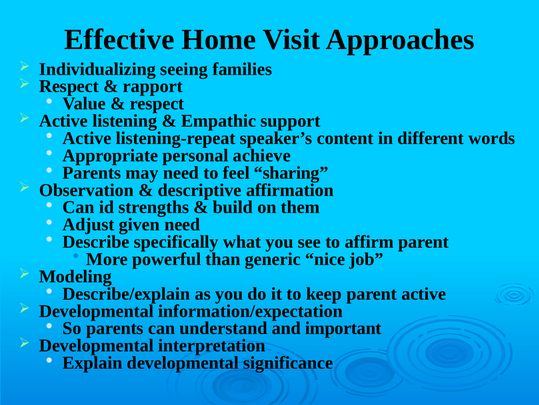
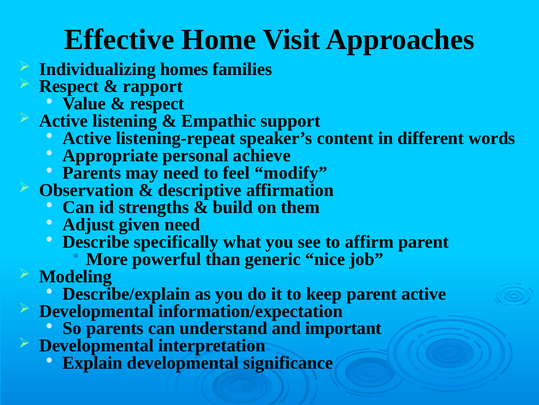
seeing: seeing -> homes (184, 69)
sharing: sharing -> modify (291, 172)
